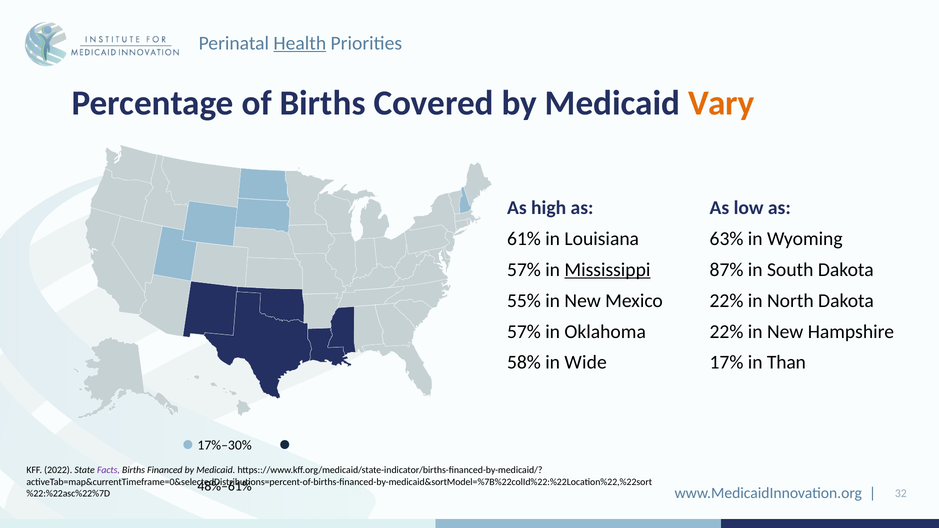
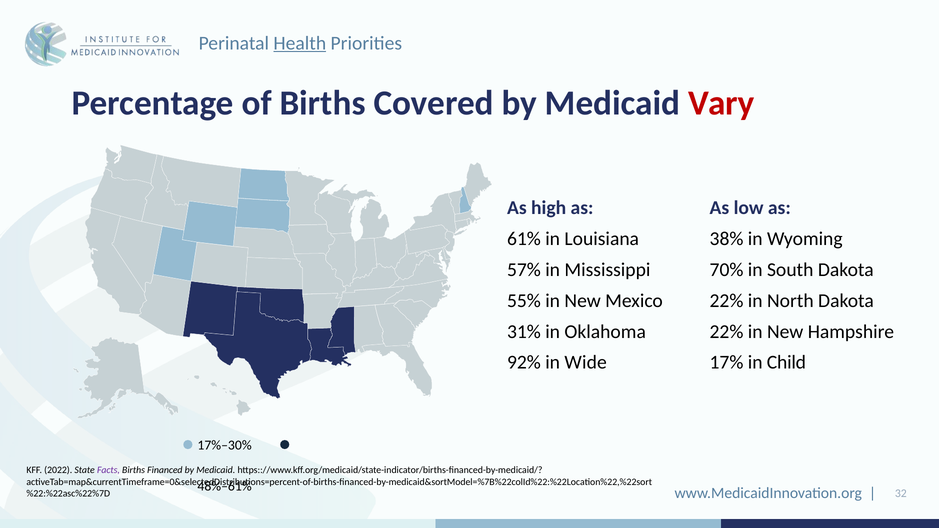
Vary colour: orange -> red (721, 103)
63%: 63% -> 38% (726, 239)
Mississippi underline: present -> none (607, 270)
87%: 87% -> 70% (726, 270)
57%: 57% -> 31% (524, 332)
58%: 58% -> 92% (524, 363)
Than: Than -> Child (786, 363)
